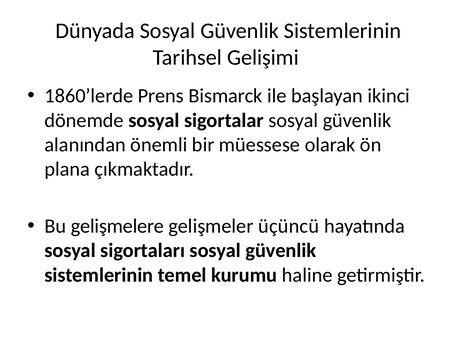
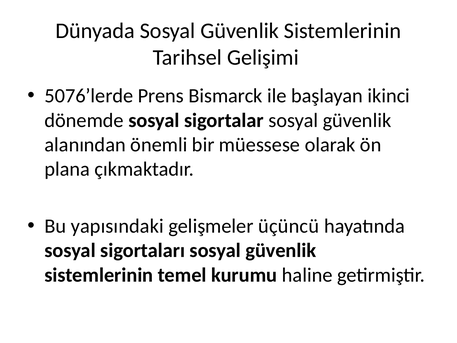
1860’lerde: 1860’lerde -> 5076’lerde (89, 96)
gelişmelere: gelişmelere -> yapısındaki (117, 226)
